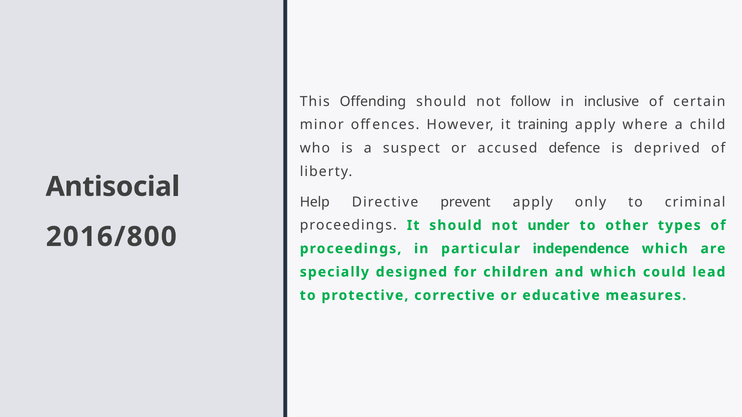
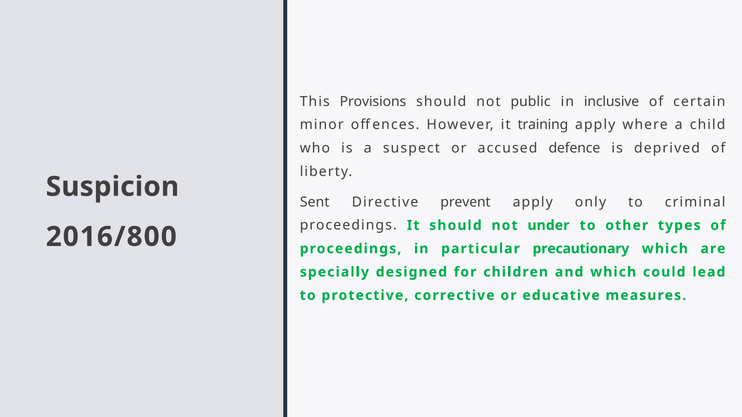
Offending: Offending -> Provisions (373, 102)
follow: follow -> public (531, 102)
Antisocial: Antisocial -> Suspicion (112, 187)
Help: Help -> Sent (315, 202)
independence: independence -> precautionary (581, 249)
